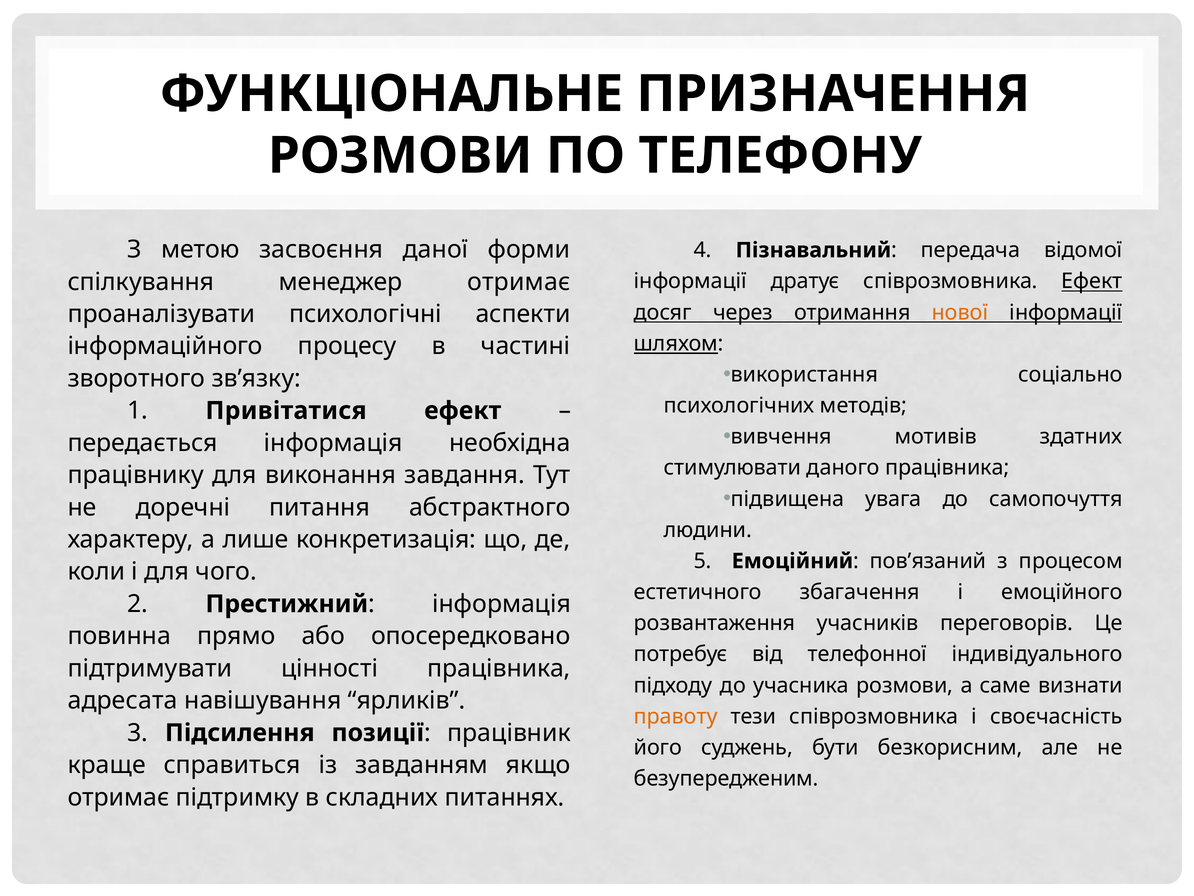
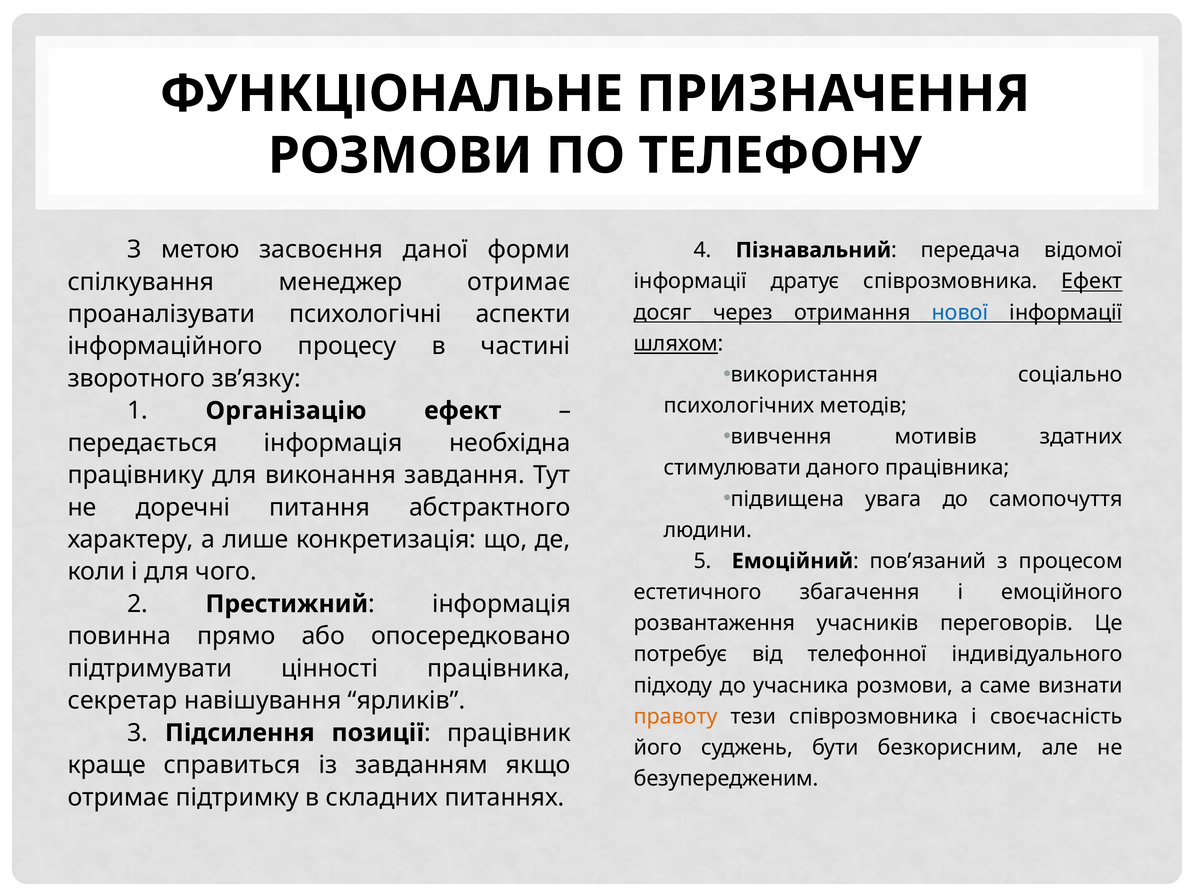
нової colour: orange -> blue (960, 312)
Привітатися: Привітатися -> Організацію (286, 410)
адресата: адресата -> секретар (123, 700)
